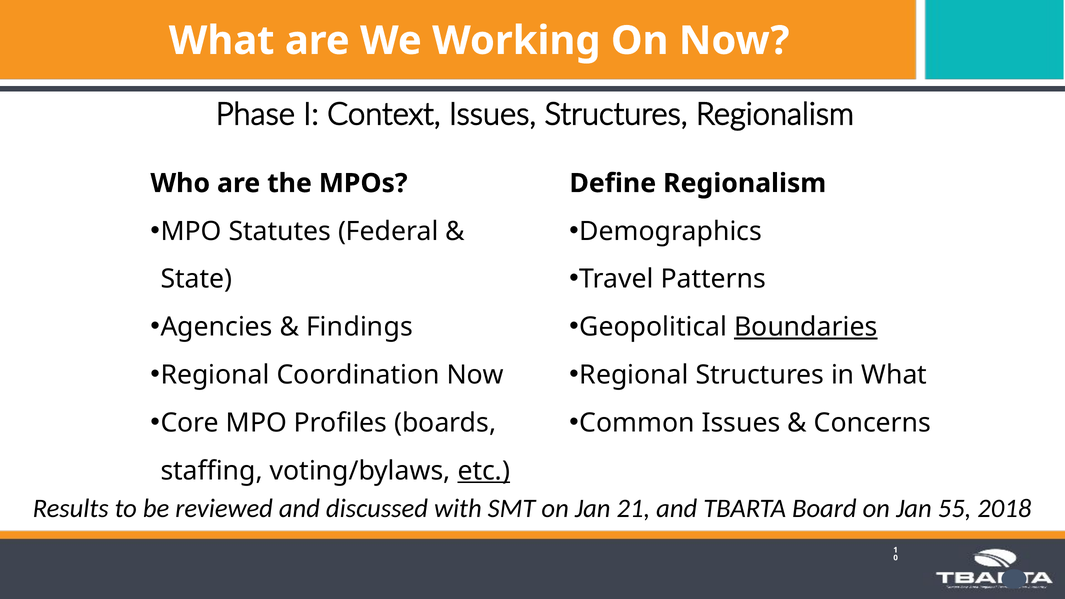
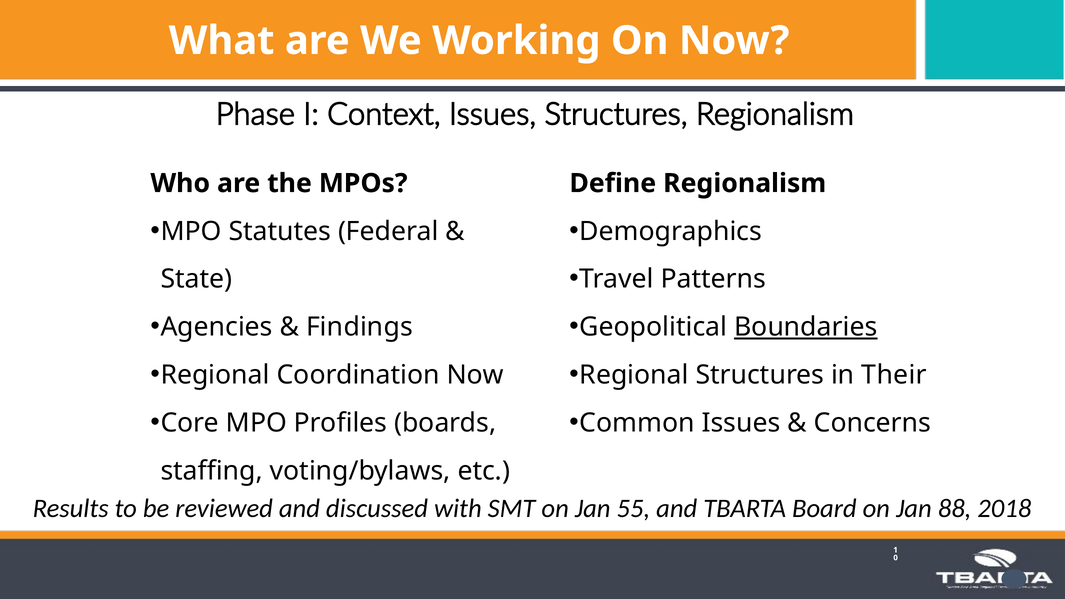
in What: What -> Their (894, 375)
etc underline: present -> none (484, 471)
21: 21 -> 55 (633, 509)
55: 55 -> 88 (955, 509)
